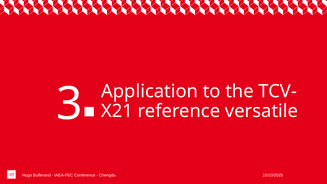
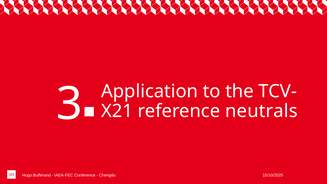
versatile: versatile -> neutrals (261, 111)
